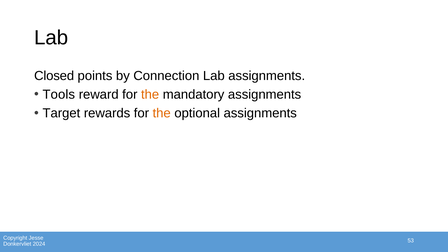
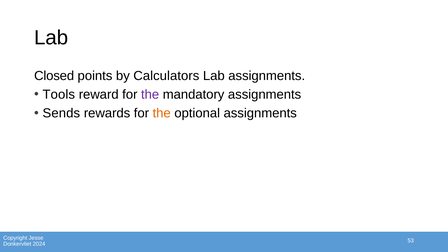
Connection: Connection -> Calculators (166, 76)
the colour: orange -> purple (150, 94)
Target: Target -> Sends (61, 113)
